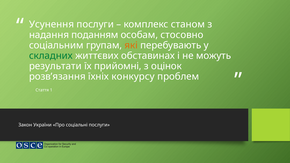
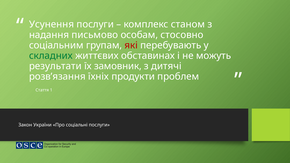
поданням: поданням -> письмово (95, 35)
які colour: orange -> red (131, 45)
прийомні: прийомні -> замовник (118, 66)
оцінок: оцінок -> дитячі (166, 66)
конкурсу: конкурсу -> продукти (133, 77)
